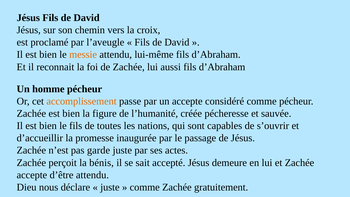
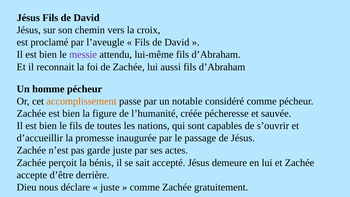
messie colour: orange -> purple (83, 55)
un accepte: accepte -> notable (187, 101)
d’être attendu: attendu -> derrière (93, 175)
